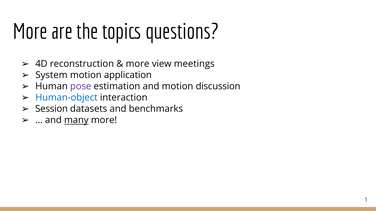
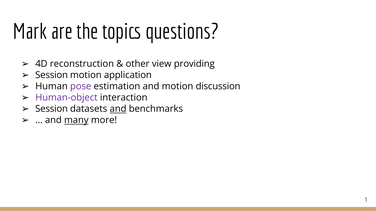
More: More -> Mark (30, 32)
more: more -> other (138, 64)
meetings: meetings -> providing (194, 64)
System: System -> Session (52, 75)
Human-object colour: blue -> purple (66, 98)
and underline: none -> present (118, 109)
